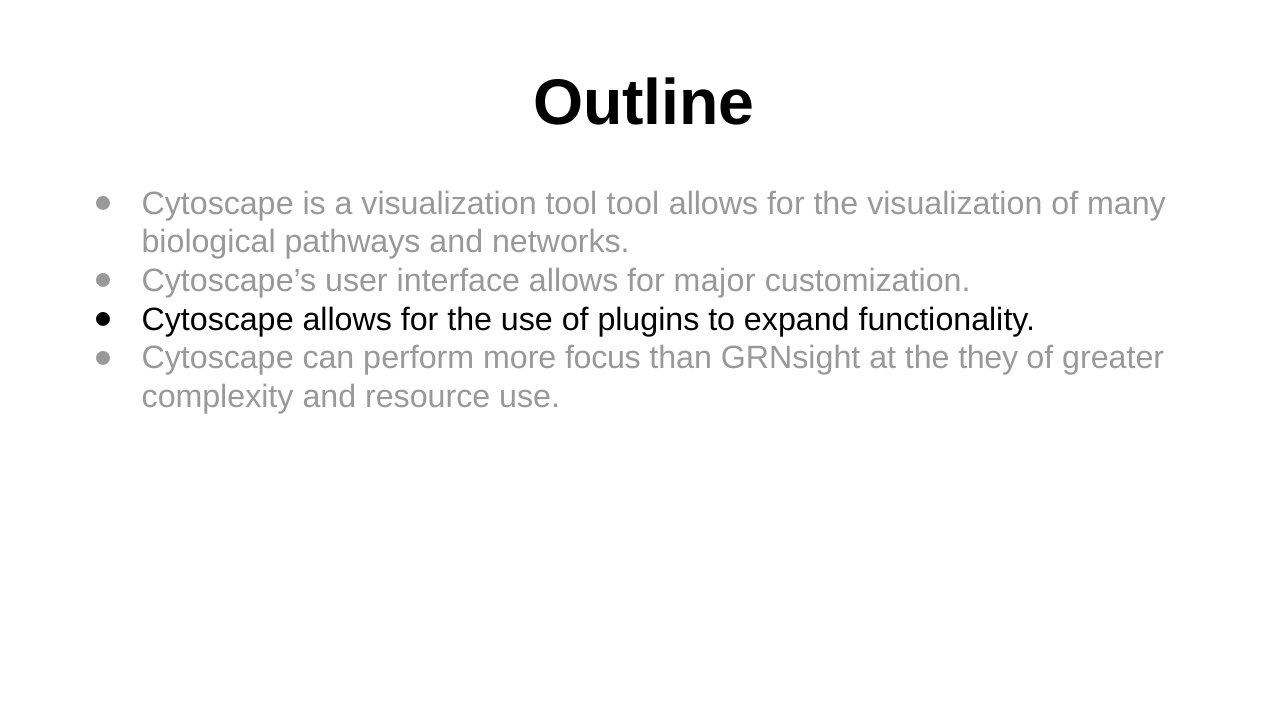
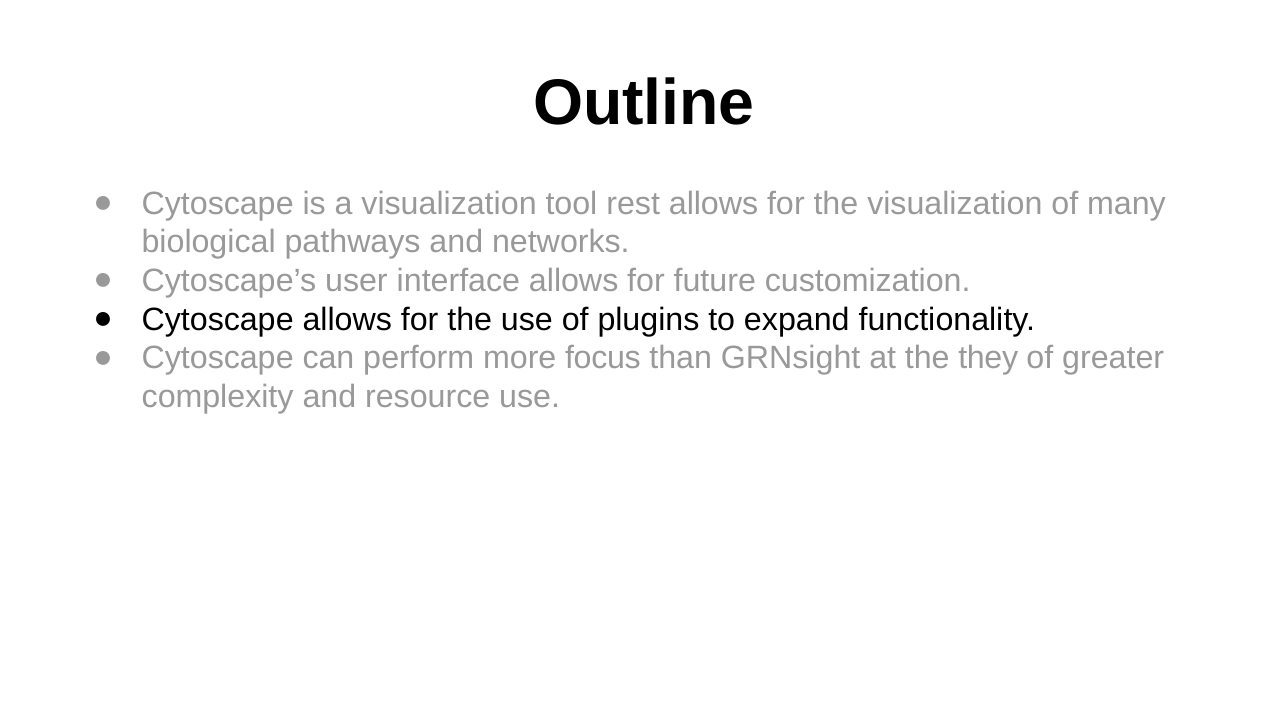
tool tool: tool -> rest (633, 204)
major: major -> future (715, 281)
